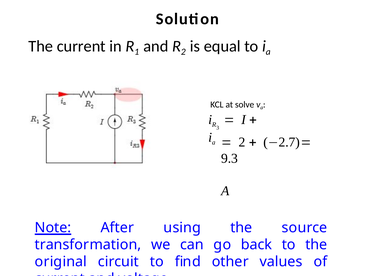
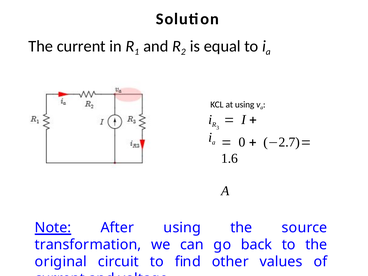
at solve: solve -> using (245, 105)
2: 2 -> 0 (242, 142)
9.3: 9.3 -> 1.6 (230, 158)
